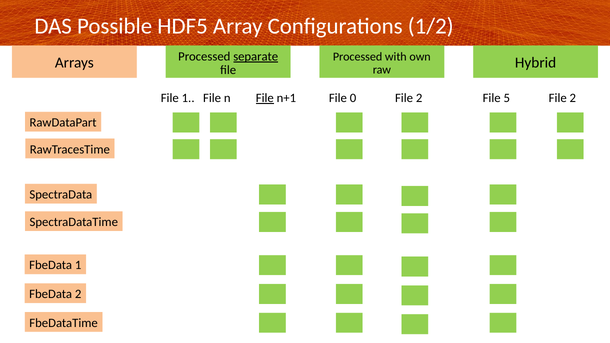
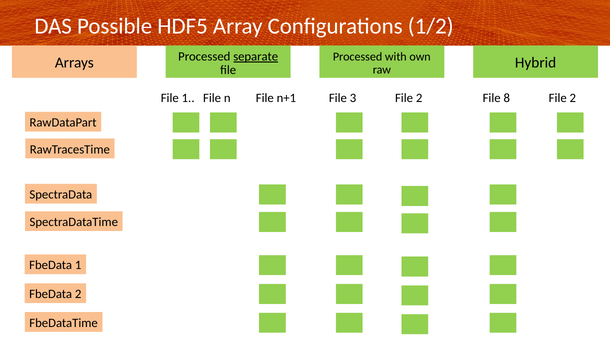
File underline: present -> none (265, 98)
0: 0 -> 3 (353, 98)
5: 5 -> 8 (507, 98)
